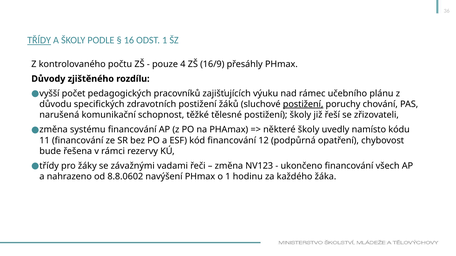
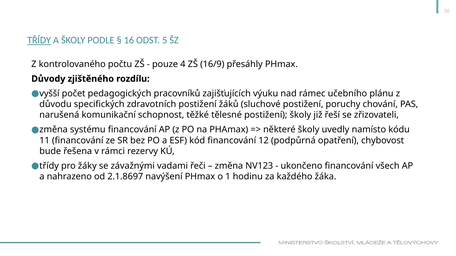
ODST 1: 1 -> 5 (165, 40)
postižení underline: present -> none (303, 104)
8.8.0602: 8.8.0602 -> 2.1.8697 (125, 177)
